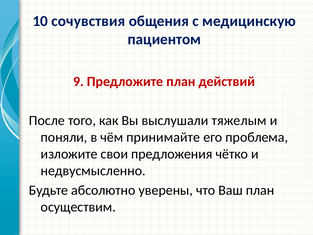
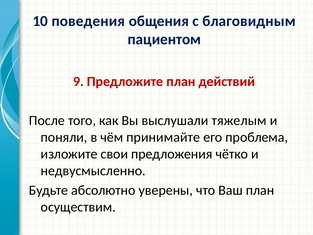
сочувствия: сочувствия -> поведения (88, 21)
медицинскую: медицинскую -> благовидным (249, 21)
